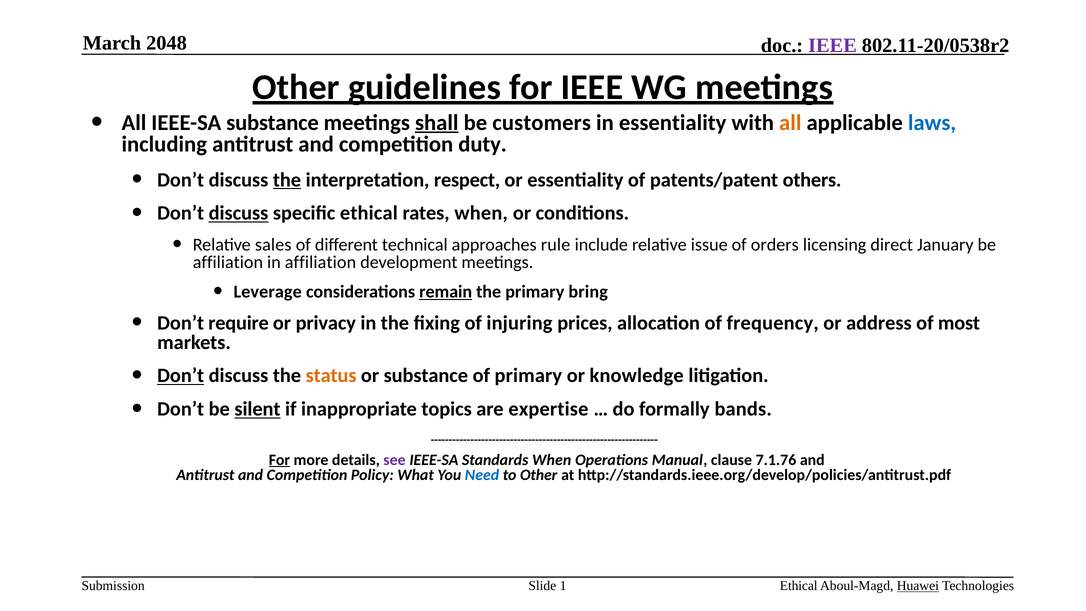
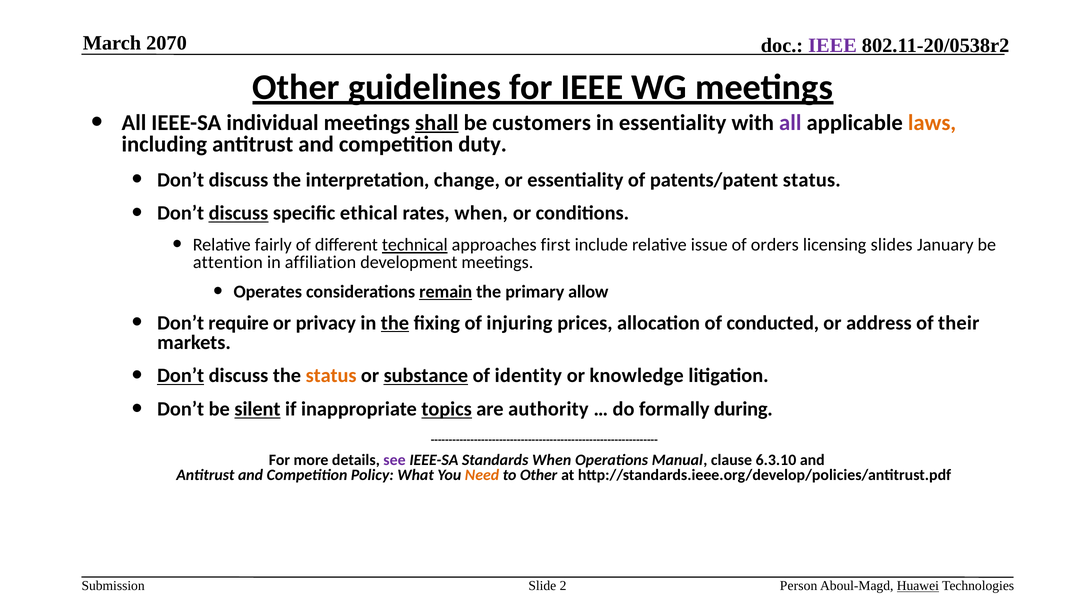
2048: 2048 -> 2070 (166, 43)
IEEE-SA substance: substance -> individual (272, 123)
all colour: orange -> purple (790, 123)
laws colour: blue -> orange (932, 123)
the underline: present -> none (287, 180)
respect: respect -> change (467, 180)
patents/patent others: others -> status (812, 180)
sales: sales -> fairly (273, 245)
technical underline: none -> present (415, 245)
rule: rule -> first (556, 245)
direct: direct -> slides (892, 245)
affiliation: affiliation -> attention (228, 262)
Leverage: Leverage -> Operates (268, 291)
bring: bring -> allow (588, 291)
the underline: none -> present (395, 323)
frequency: frequency -> conducted (773, 323)
most: most -> their (959, 323)
substance underline: none -> present (426, 376)
of primary: primary -> identity (528, 376)
topics underline: none -> present (447, 409)
expertise: expertise -> authority (548, 409)
bands: bands -> during (743, 409)
For underline: present -> none (279, 460)
7.1.76: 7.1.76 -> 6.3.10 (776, 460)
Need colour: blue -> orange (482, 475)
1: 1 -> 2 (563, 586)
Ethical: Ethical -> Person (799, 586)
